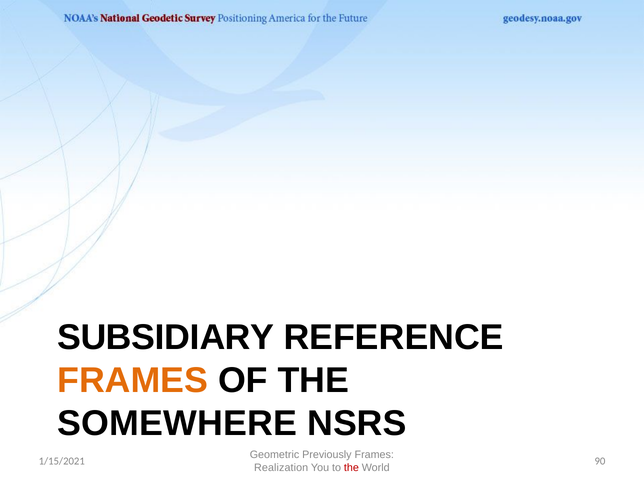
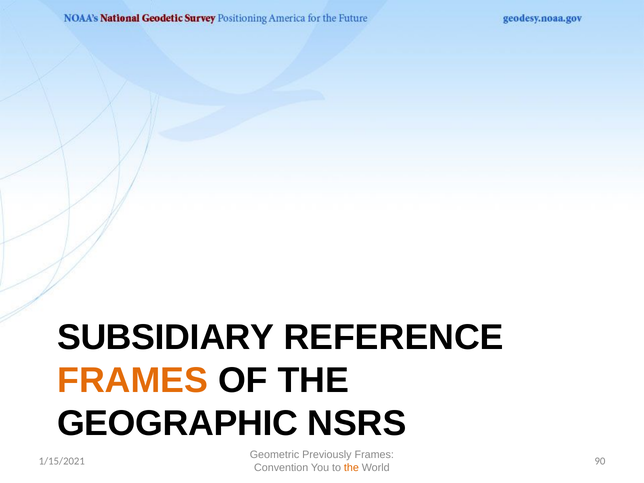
SOMEWHERE: SOMEWHERE -> GEOGRAPHIC (178, 423)
Realization: Realization -> Convention (281, 468)
the colour: red -> orange (351, 468)
